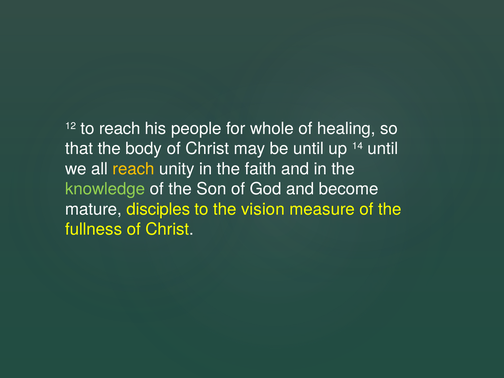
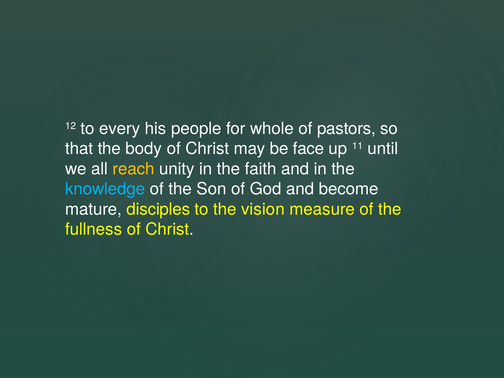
to reach: reach -> every (120, 129)
healing: healing -> pastors (346, 129)
be until: until -> face (309, 149)
14: 14 -> 11 (357, 146)
knowledge colour: light green -> light blue (105, 189)
